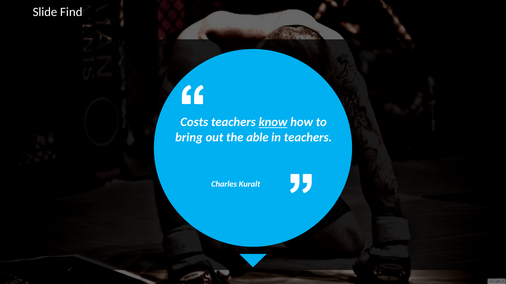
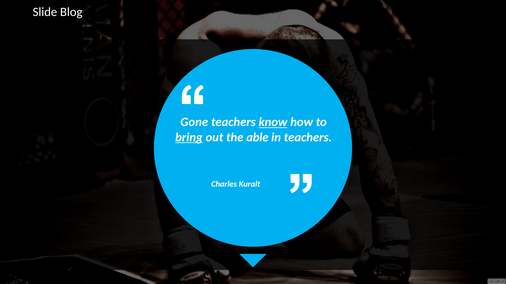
Find: Find -> Blog (71, 12)
Costs: Costs -> Gone (194, 122)
bring underline: none -> present (189, 138)
